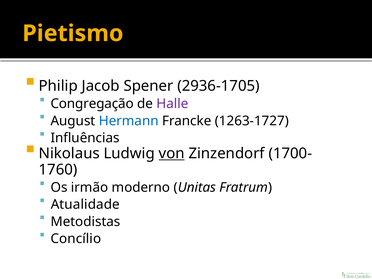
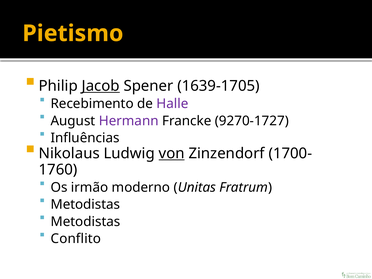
Jacob underline: none -> present (101, 86)
2936-1705: 2936-1705 -> 1639-1705 (218, 86)
Congregação: Congregação -> Recebimento (92, 104)
Hermann colour: blue -> purple (129, 121)
1263-1727: 1263-1727 -> 9270-1727 (252, 121)
Atualidade: Atualidade -> Metodistas (85, 205)
Concílio: Concílio -> Conflito (76, 239)
